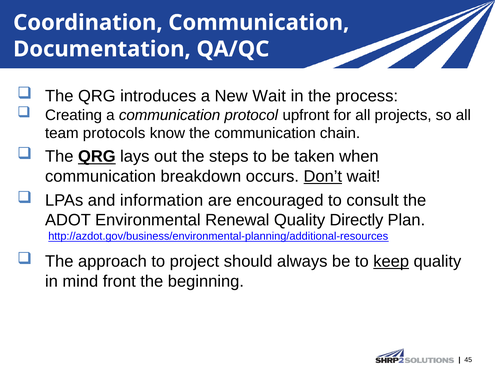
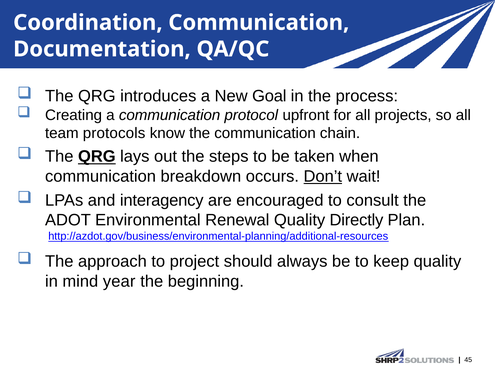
New Wait: Wait -> Goal (269, 96)
information: information -> interagency (162, 200)
keep underline: present -> none (391, 261)
front: front -> year (119, 281)
